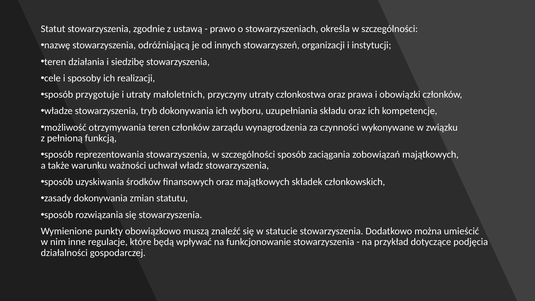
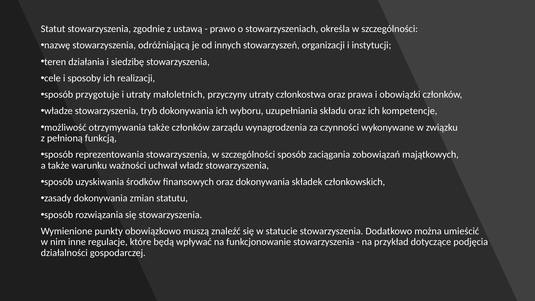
otrzymywania teren: teren -> także (159, 127)
oraz majątkowych: majątkowych -> dokonywania (263, 182)
